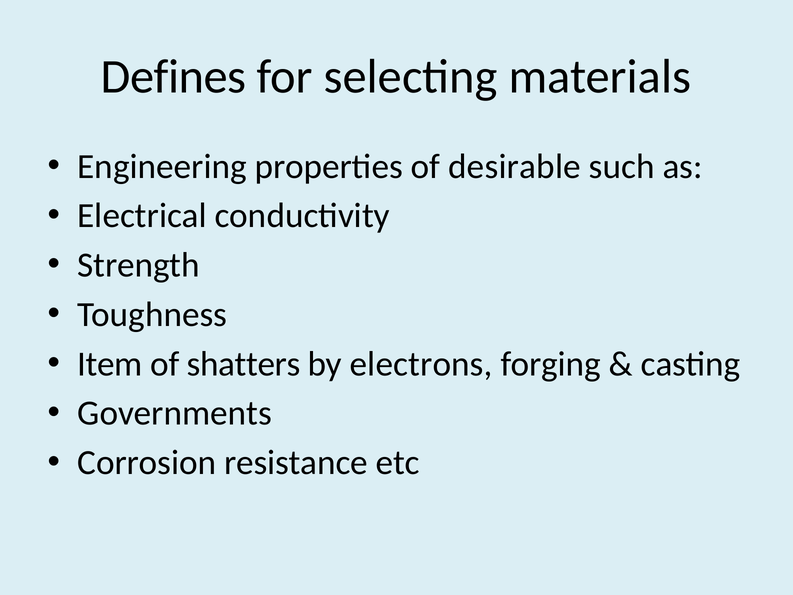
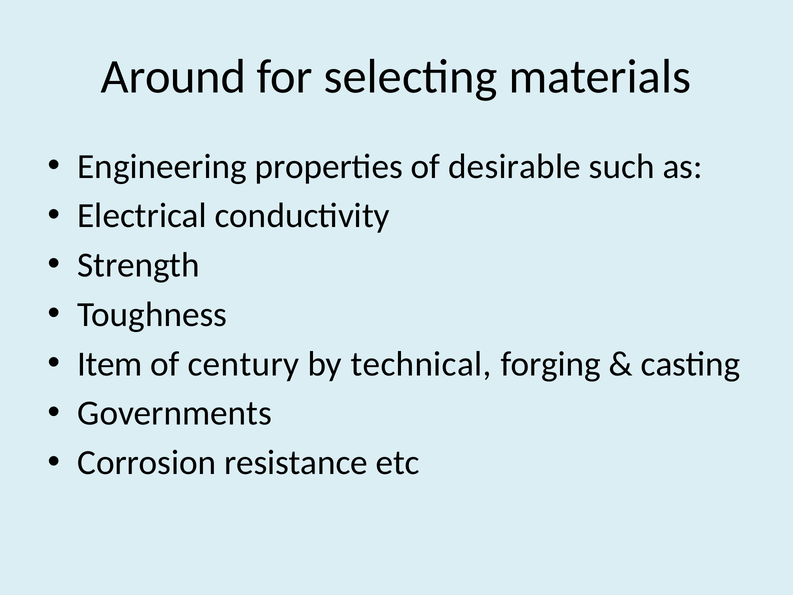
Defines: Defines -> Around (173, 77)
shatters: shatters -> century (243, 364)
electrons: electrons -> technical (421, 364)
